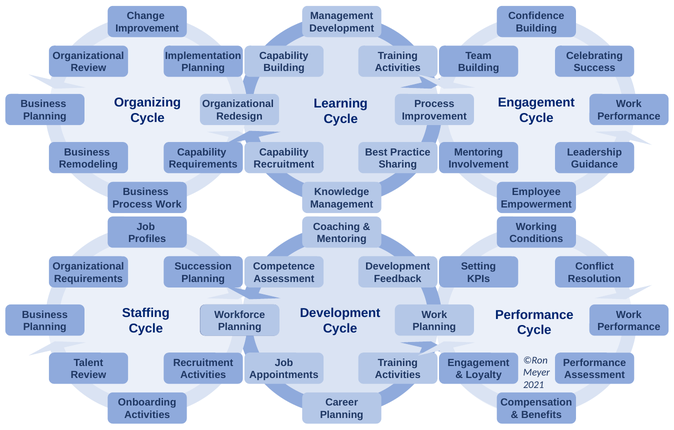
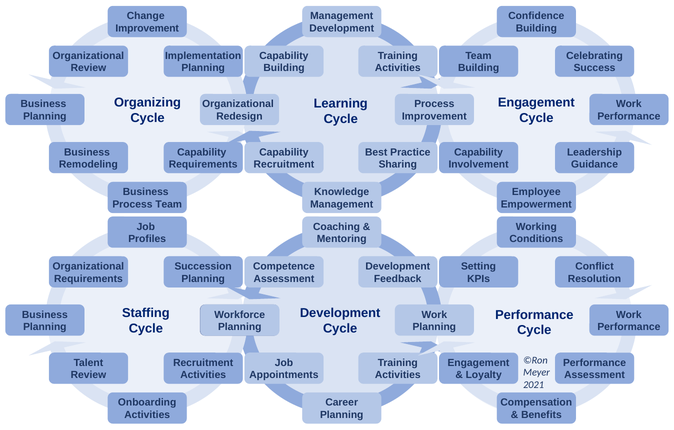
Mentoring: Mentoring -> Capability (479, 152)
Process Work: Work -> Team (169, 204)
